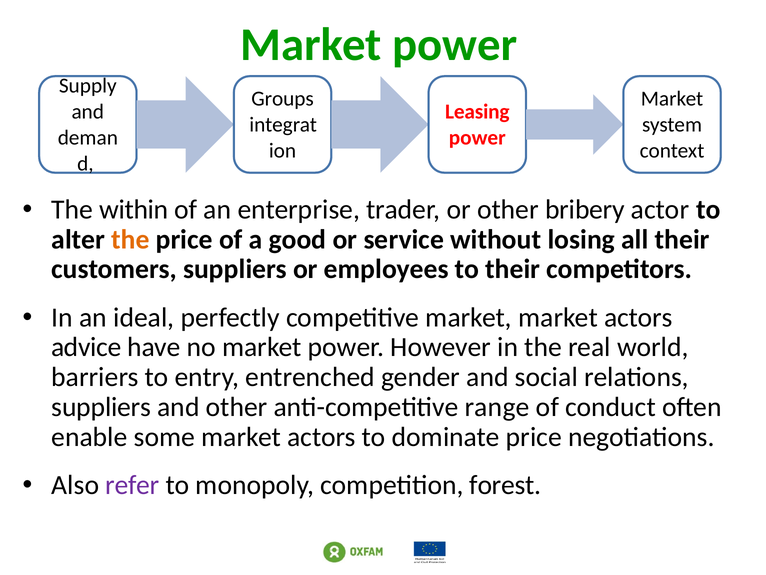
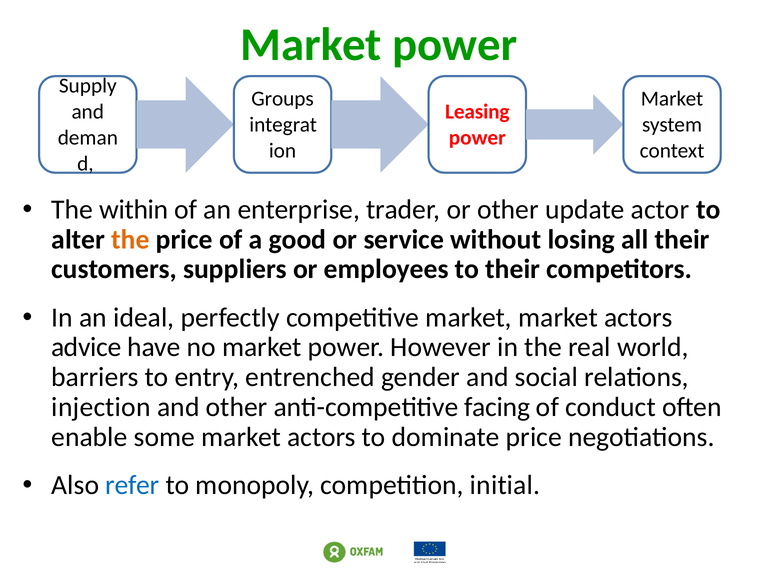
bribery: bribery -> update (585, 209)
suppliers: suppliers -> injection (101, 407)
range: range -> facing (497, 407)
refer colour: purple -> blue (132, 485)
forest: forest -> initial (505, 485)
